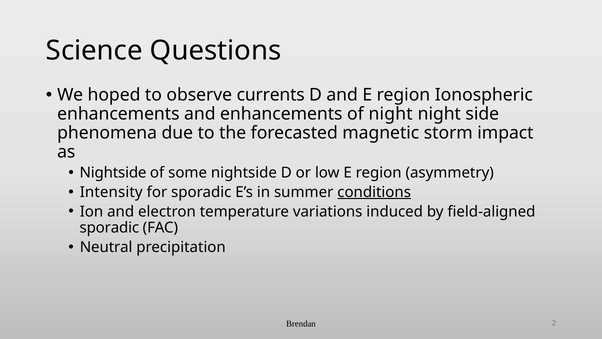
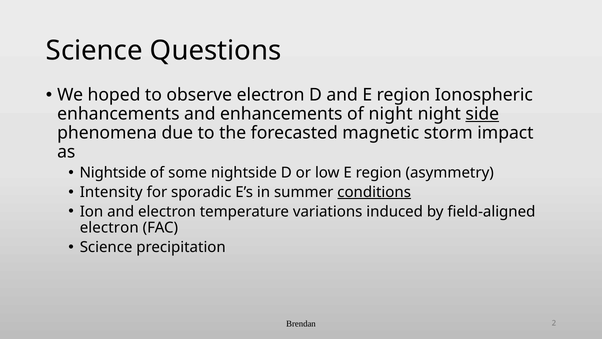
observe currents: currents -> electron (271, 95)
side underline: none -> present (482, 114)
sporadic: sporadic -> electron (109, 228)
Neutral: Neutral -> Science (106, 247)
